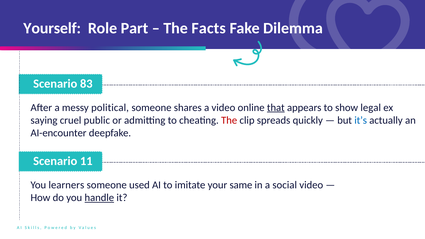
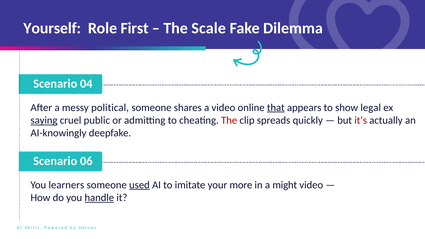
Part: Part -> First (135, 28)
Facts: Facts -> Scale (209, 28)
83: 83 -> 04 (86, 84)
saying underline: none -> present (44, 120)
it’s colour: blue -> red (361, 120)
AI-encounter: AI-encounter -> AI-knowingly (59, 133)
11: 11 -> 06 (86, 161)
used underline: none -> present (139, 185)
same: same -> more (241, 185)
social: social -> might (285, 185)
